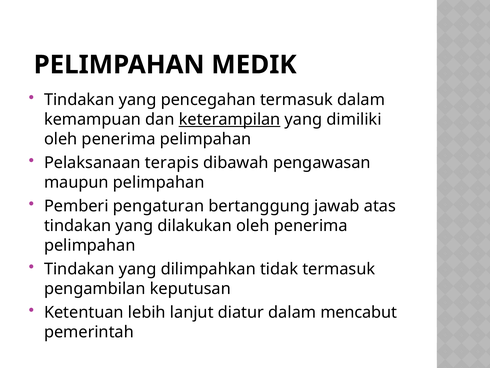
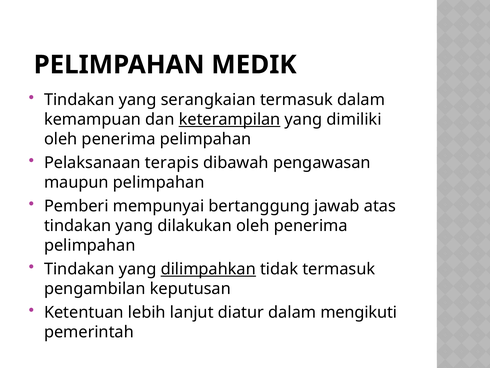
pencegahan: pencegahan -> serangkaian (208, 100)
pengaturan: pengaturan -> mempunyai (159, 206)
dilimpahkan underline: none -> present (208, 269)
mencabut: mencabut -> mengikuti (359, 312)
